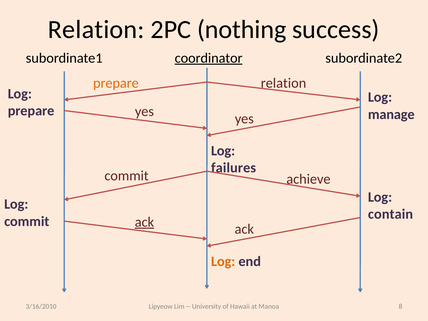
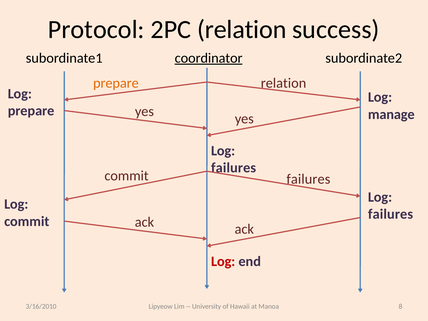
Relation: Relation -> Protocol (96, 30)
2PC nothing: nothing -> relation (242, 30)
commit achieve: achieve -> failures (308, 179)
contain: contain -> failures (391, 214)
ack underline: present -> none (144, 222)
Log colour: orange -> red (223, 261)
